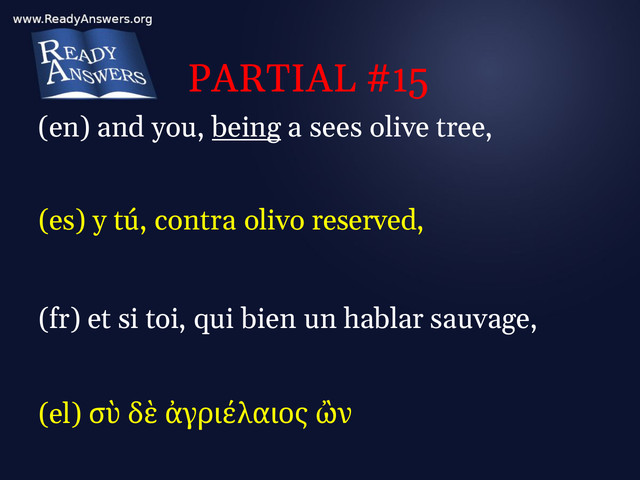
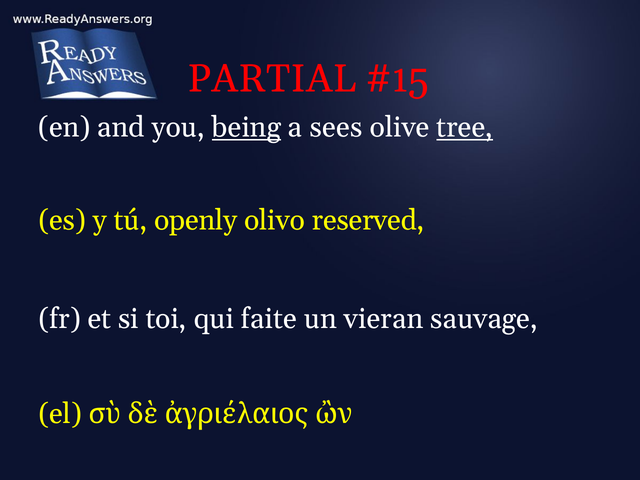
tree underline: none -> present (465, 127)
contra: contra -> openly (196, 220)
bien: bien -> faite (269, 319)
hablar: hablar -> vieran (384, 319)
